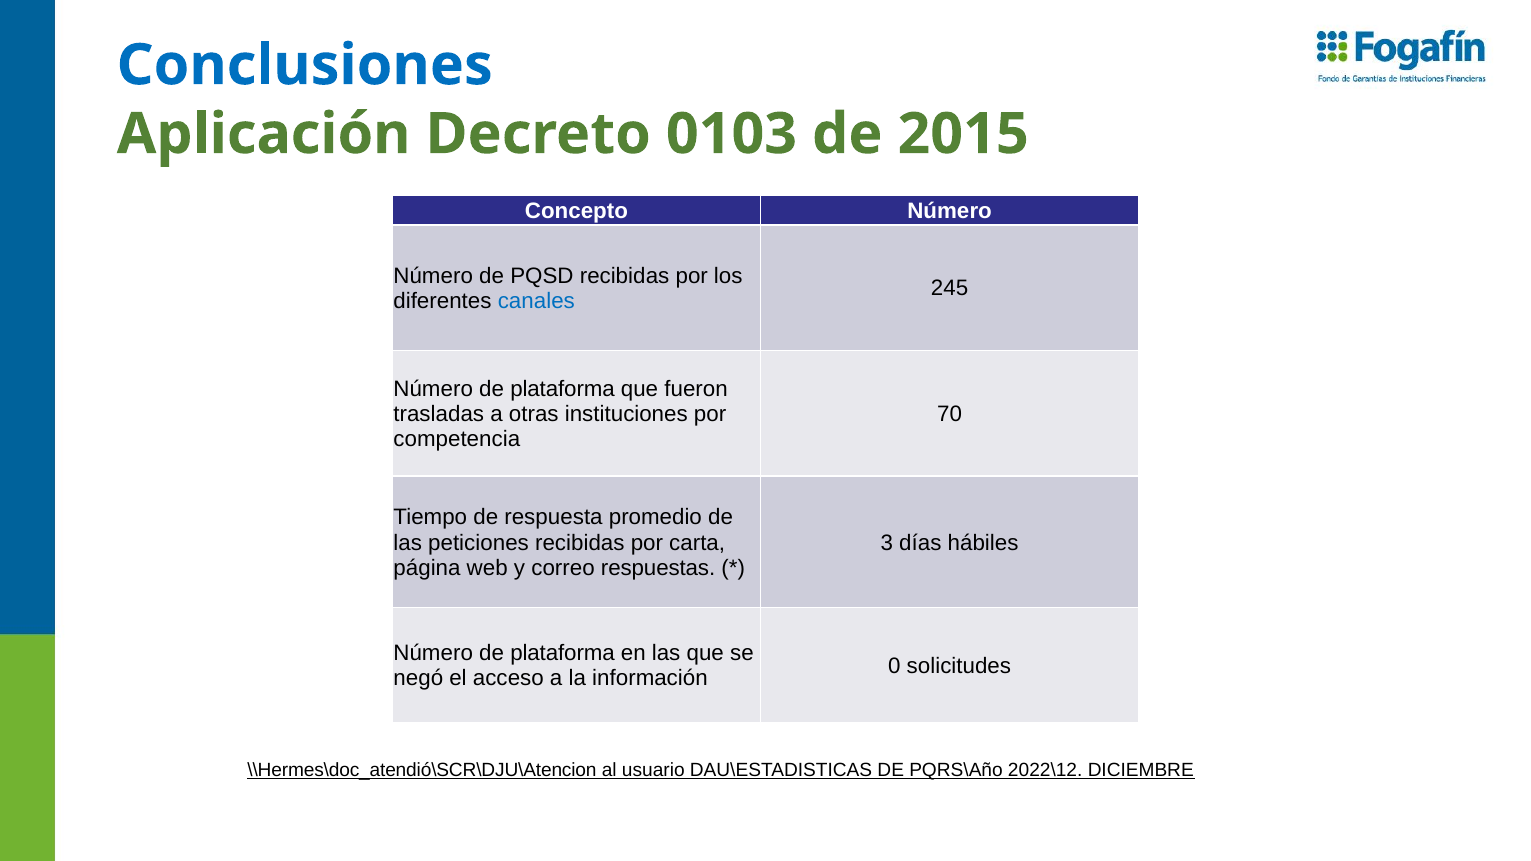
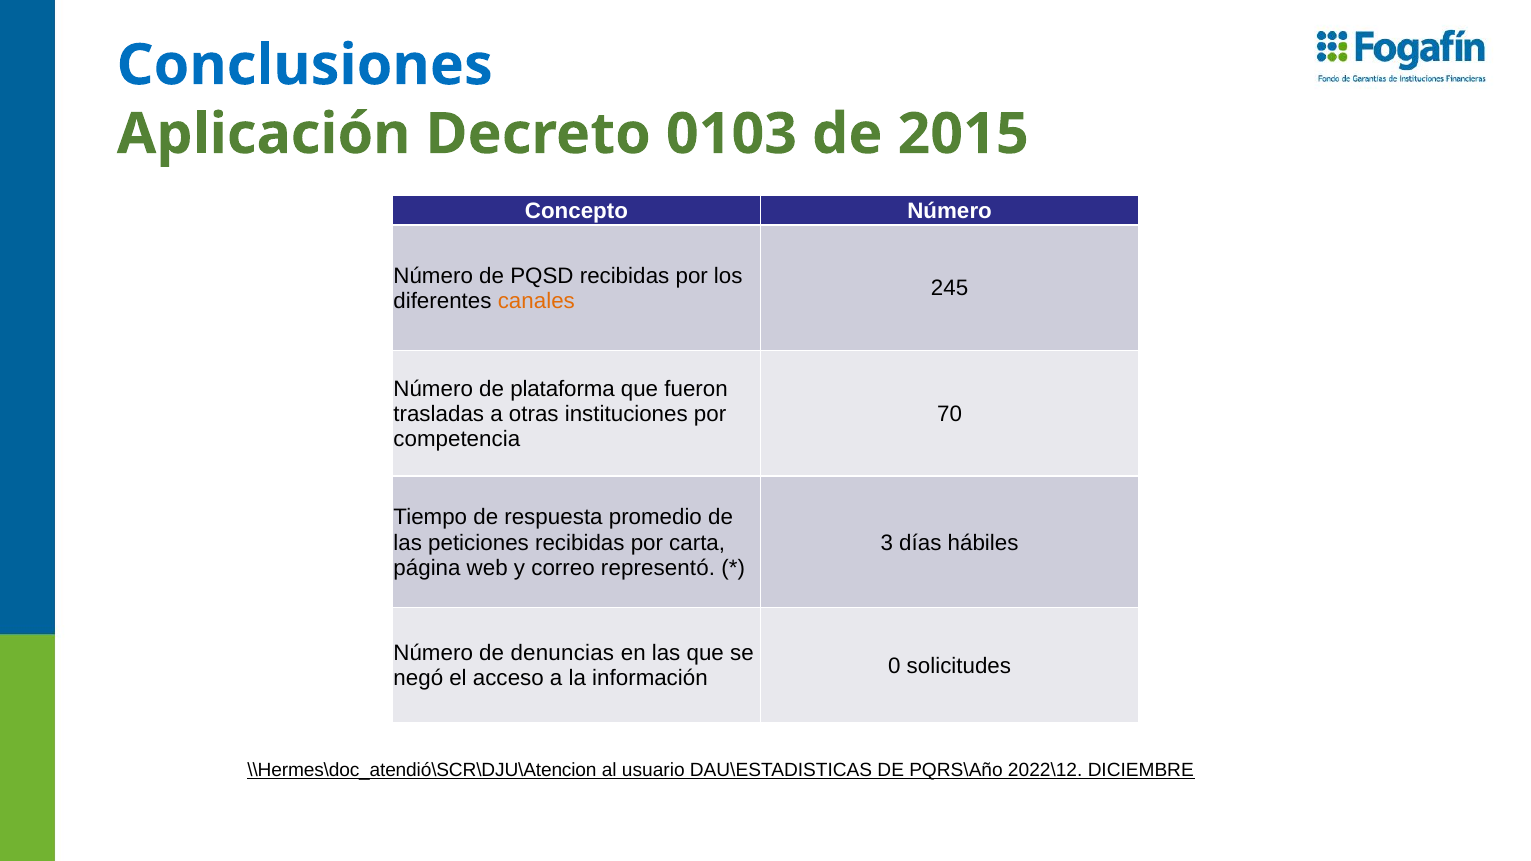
canales colour: blue -> orange (536, 301)
respuestas: respuestas -> representó (658, 568)
plataforma: plataforma -> denuncias (562, 653)
